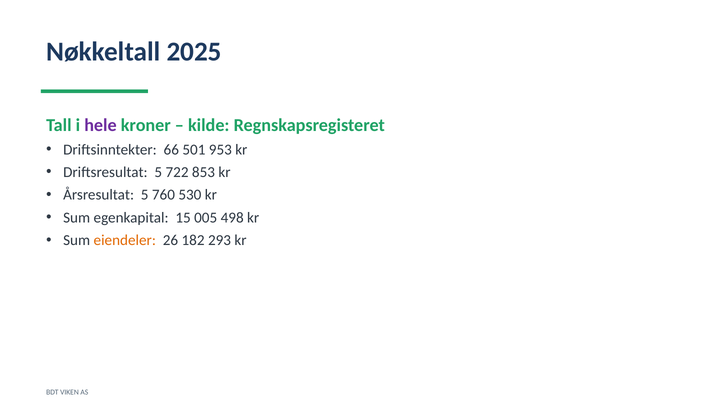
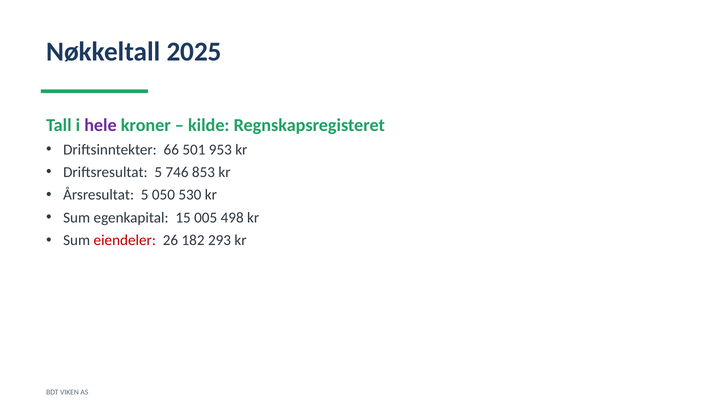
722: 722 -> 746 (177, 172)
760: 760 -> 050 (163, 195)
eiendeler colour: orange -> red (125, 240)
